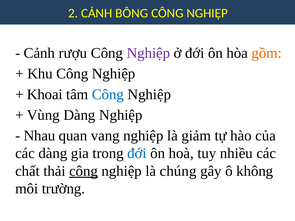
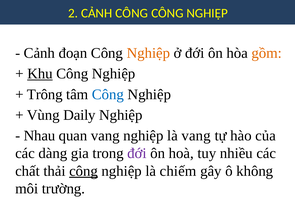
CẢNH BÔNG: BÔNG -> CÔNG (132, 13)
rượu: rượu -> đoạn (73, 53)
Nghiệp colour: purple -> orange (148, 53)
Khu underline: none -> present (40, 74)
Khoai: Khoai -> Trông (45, 94)
Vùng Dàng: Dàng -> Daily (79, 115)
là giảm: giảm -> vang (196, 136)
đới colour: blue -> purple (137, 153)
chúng: chúng -> chiếm (178, 171)
